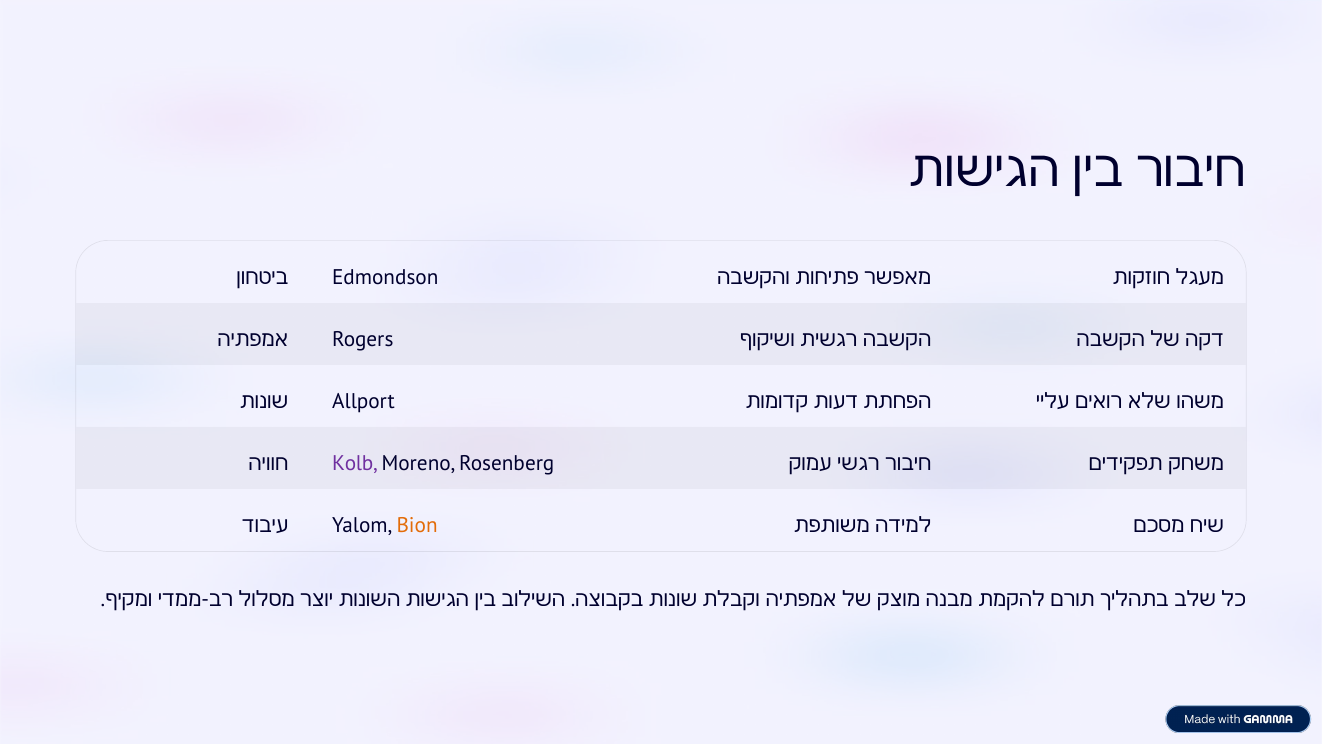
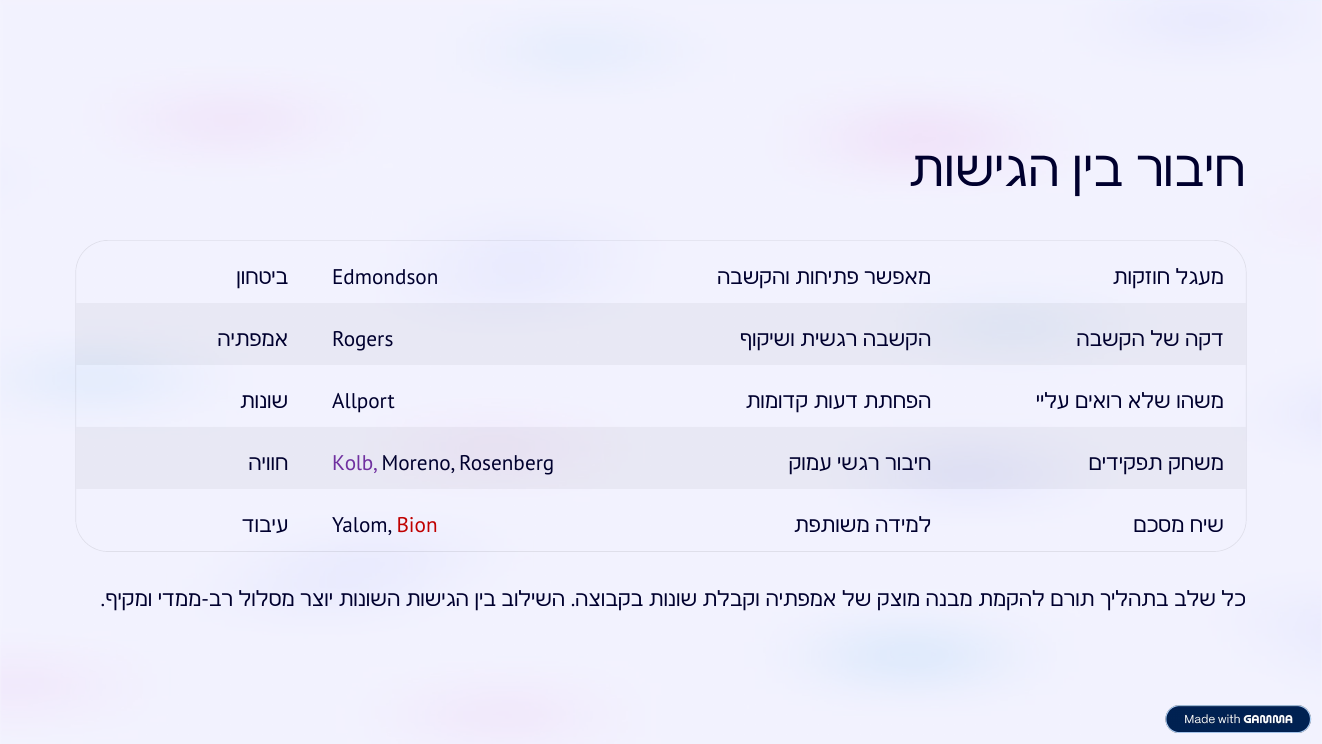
Bion colour: orange -> red (417, 525)
